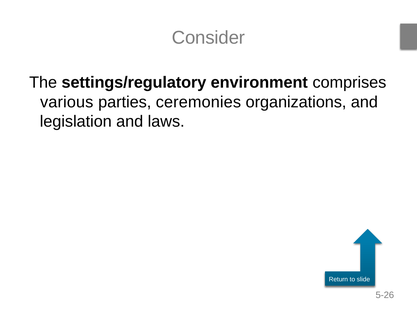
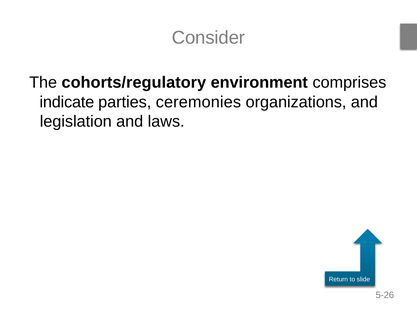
settings/regulatory: settings/regulatory -> cohorts/regulatory (134, 82)
various: various -> indicate (67, 102)
